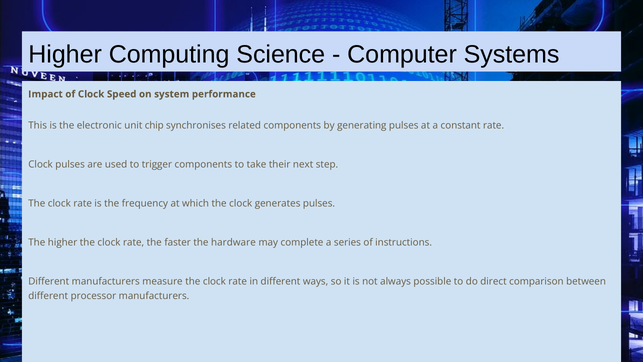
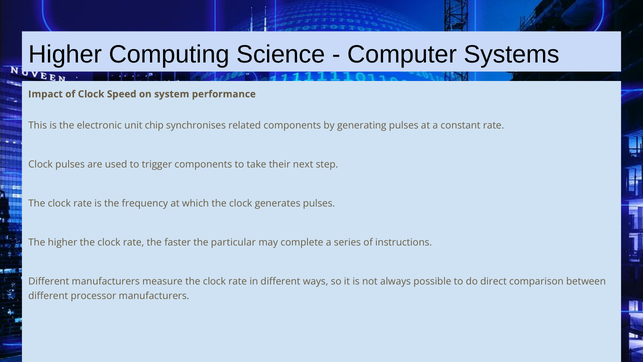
hardware: hardware -> particular (233, 242)
